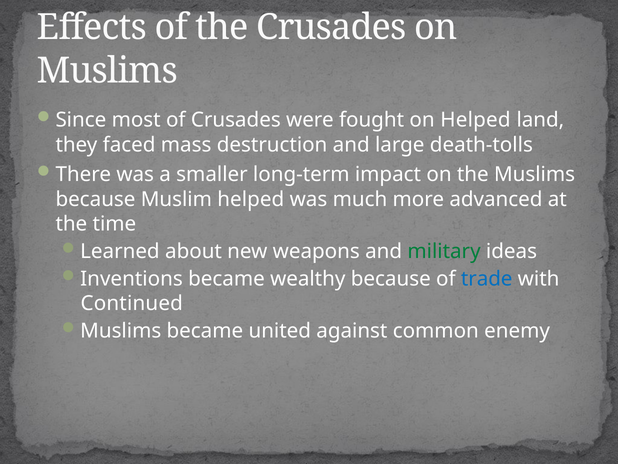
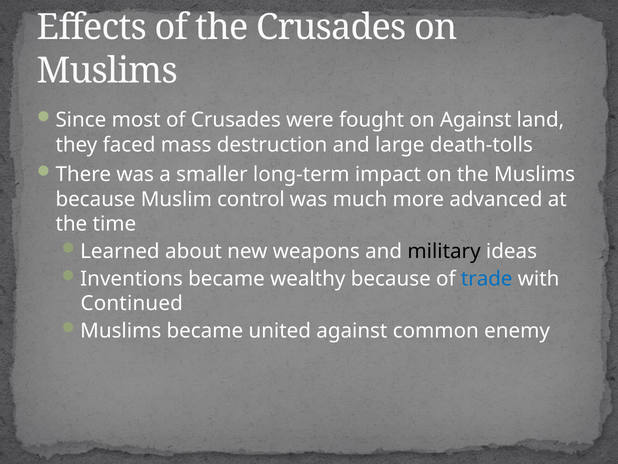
on Helped: Helped -> Against (476, 120)
Muslim helped: helped -> control (251, 199)
military colour: green -> black (444, 251)
